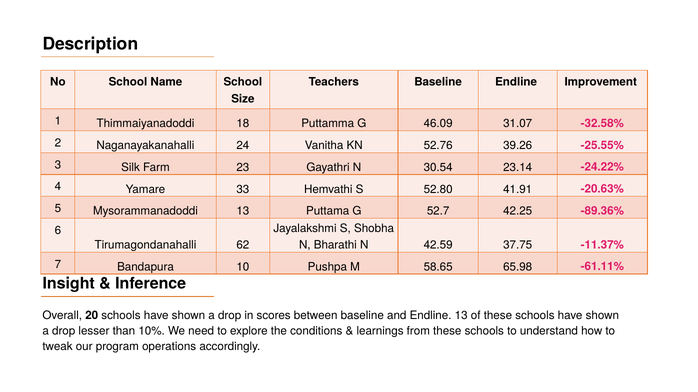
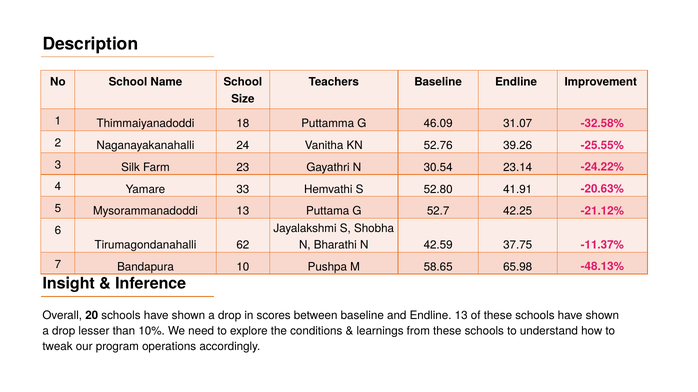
-89.36%: -89.36% -> -21.12% (602, 211)
-61.11%: -61.11% -> -48.13% (602, 267)
